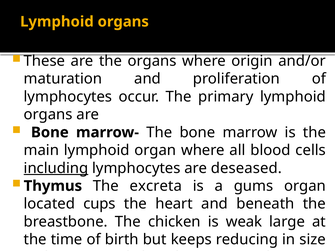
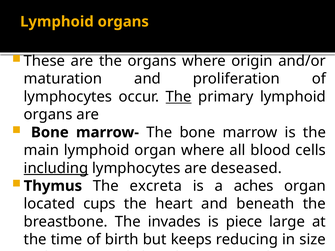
The underline: none -> present (179, 97)
gums: gums -> aches (254, 186)
chicken: chicken -> invades (174, 222)
weak: weak -> piece (244, 222)
